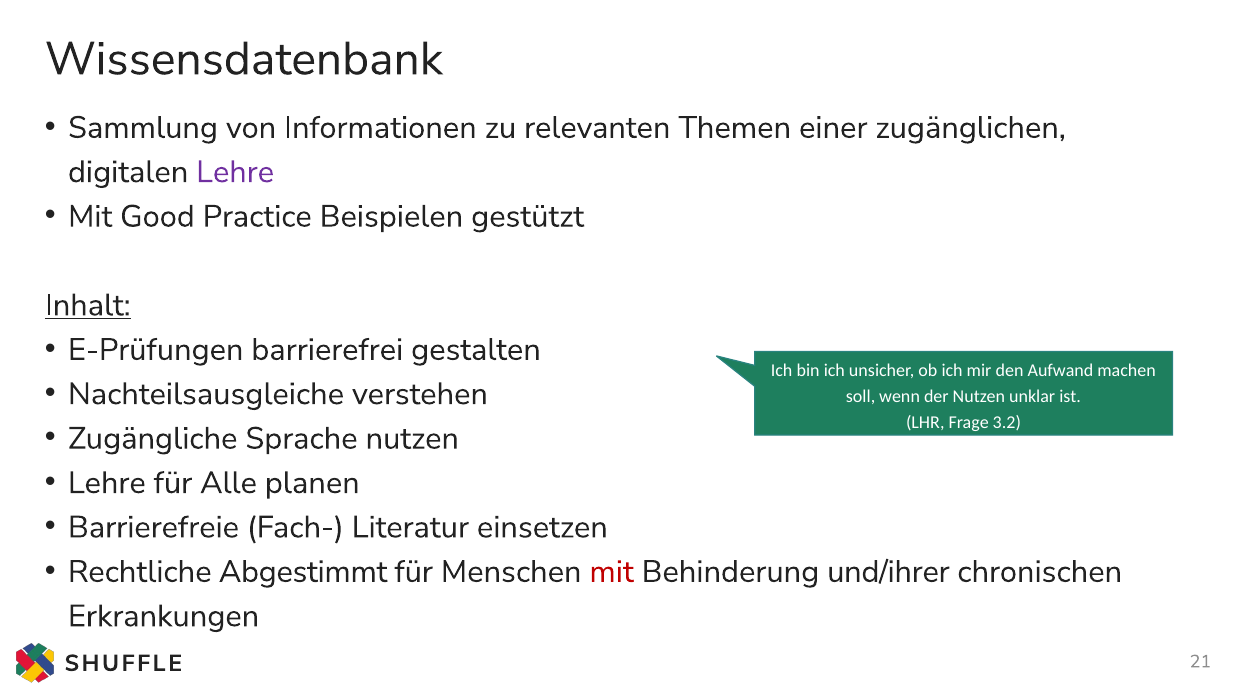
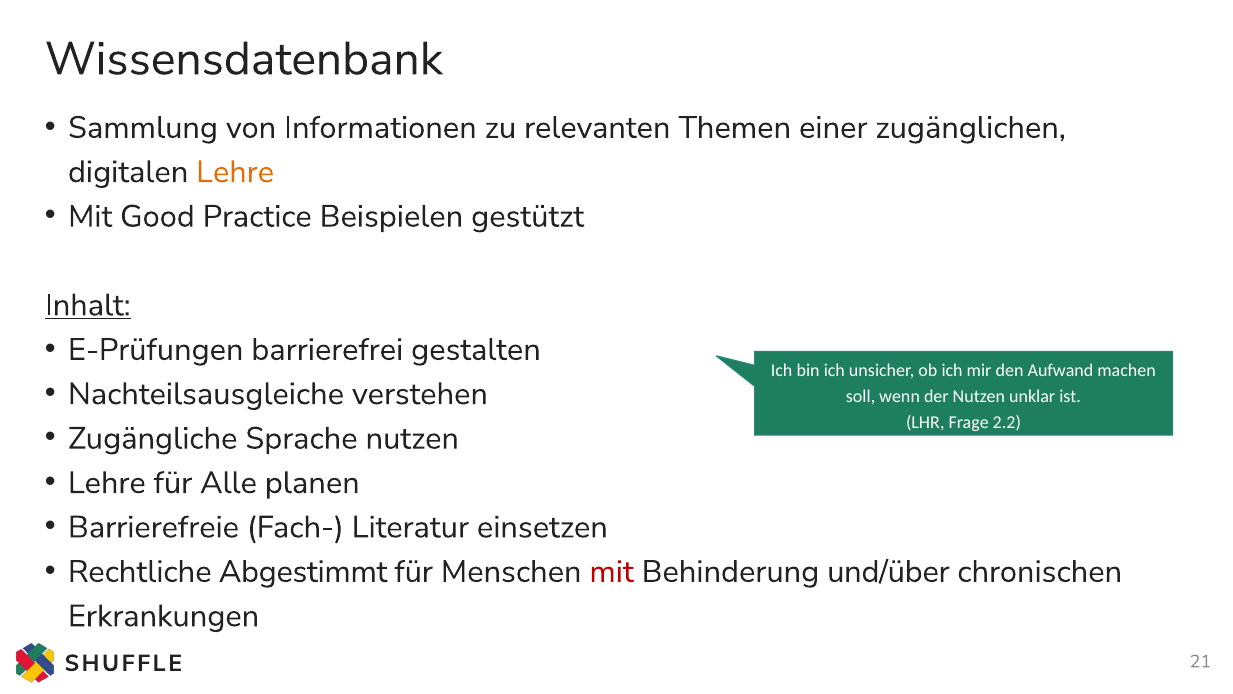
Lehre colour: purple -> orange (235, 172)
3.2: 3.2 -> 2.2 (1007, 422)
und/ihrer: und/ihrer -> und/über (888, 571)
